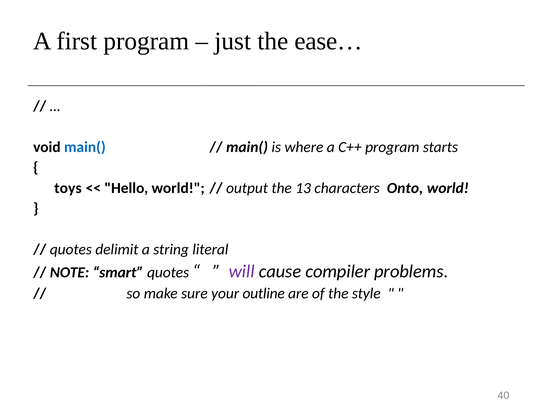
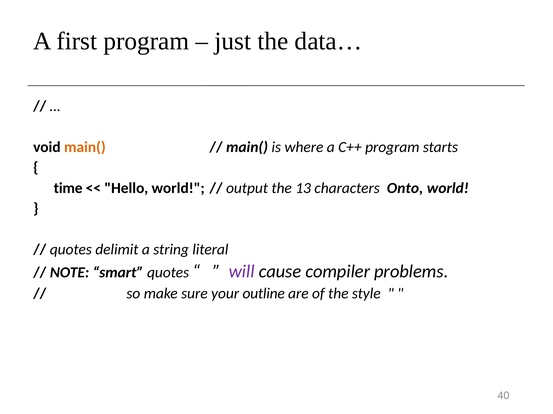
ease…: ease… -> data… (328, 41)
main( colour: blue -> orange (85, 147)
toys: toys -> time (68, 188)
